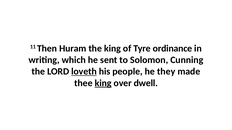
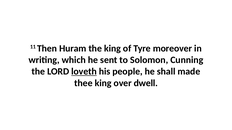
ordinance: ordinance -> moreover (172, 49)
they: they -> shall (166, 72)
king underline: present -> none (103, 83)
